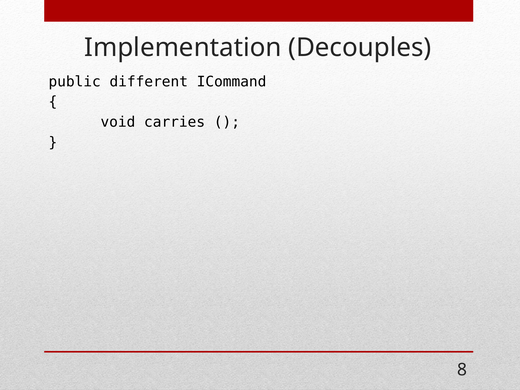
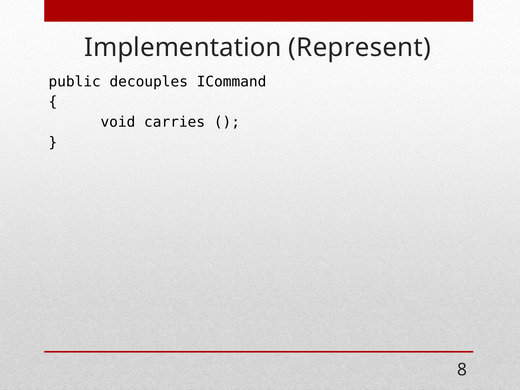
Decouples: Decouples -> Represent (360, 47)
different: different -> decouples (149, 82)
